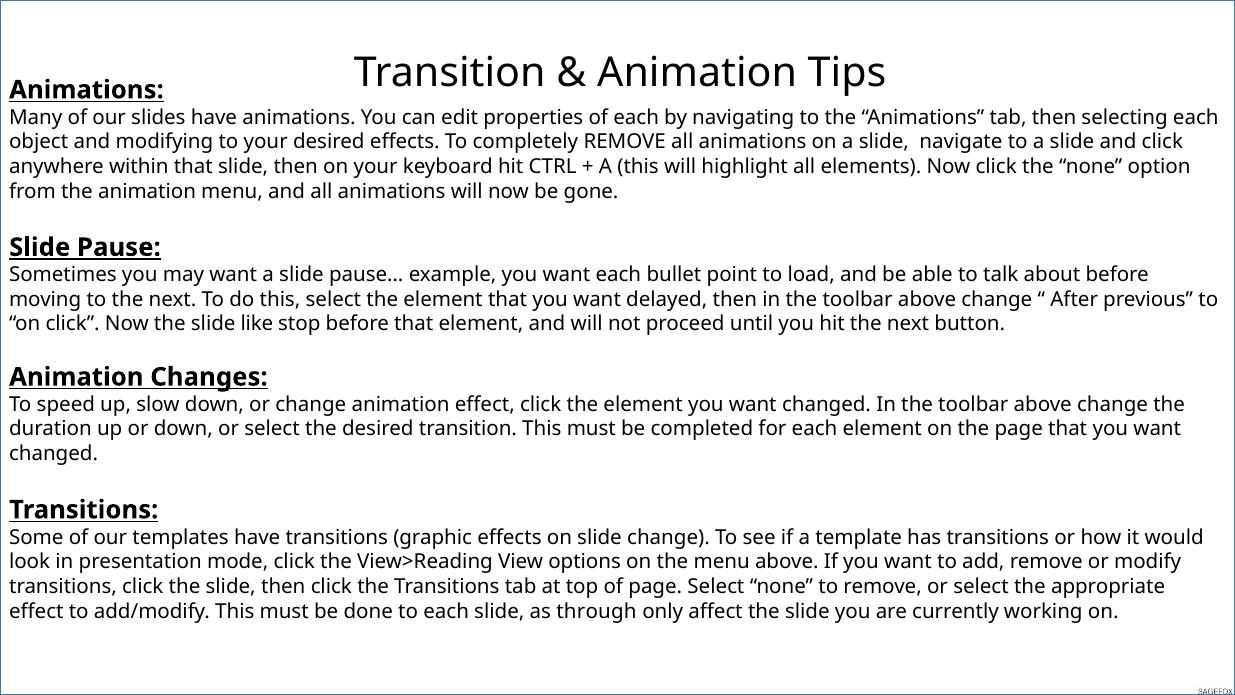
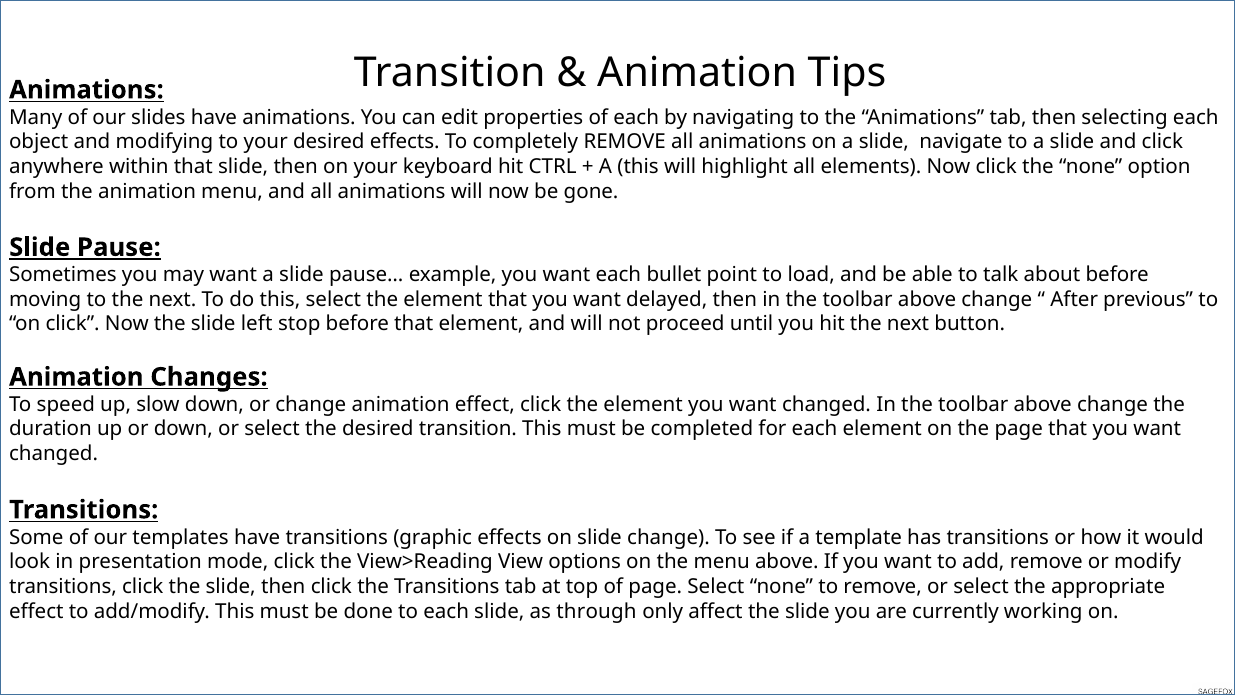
like: like -> left (257, 324)
